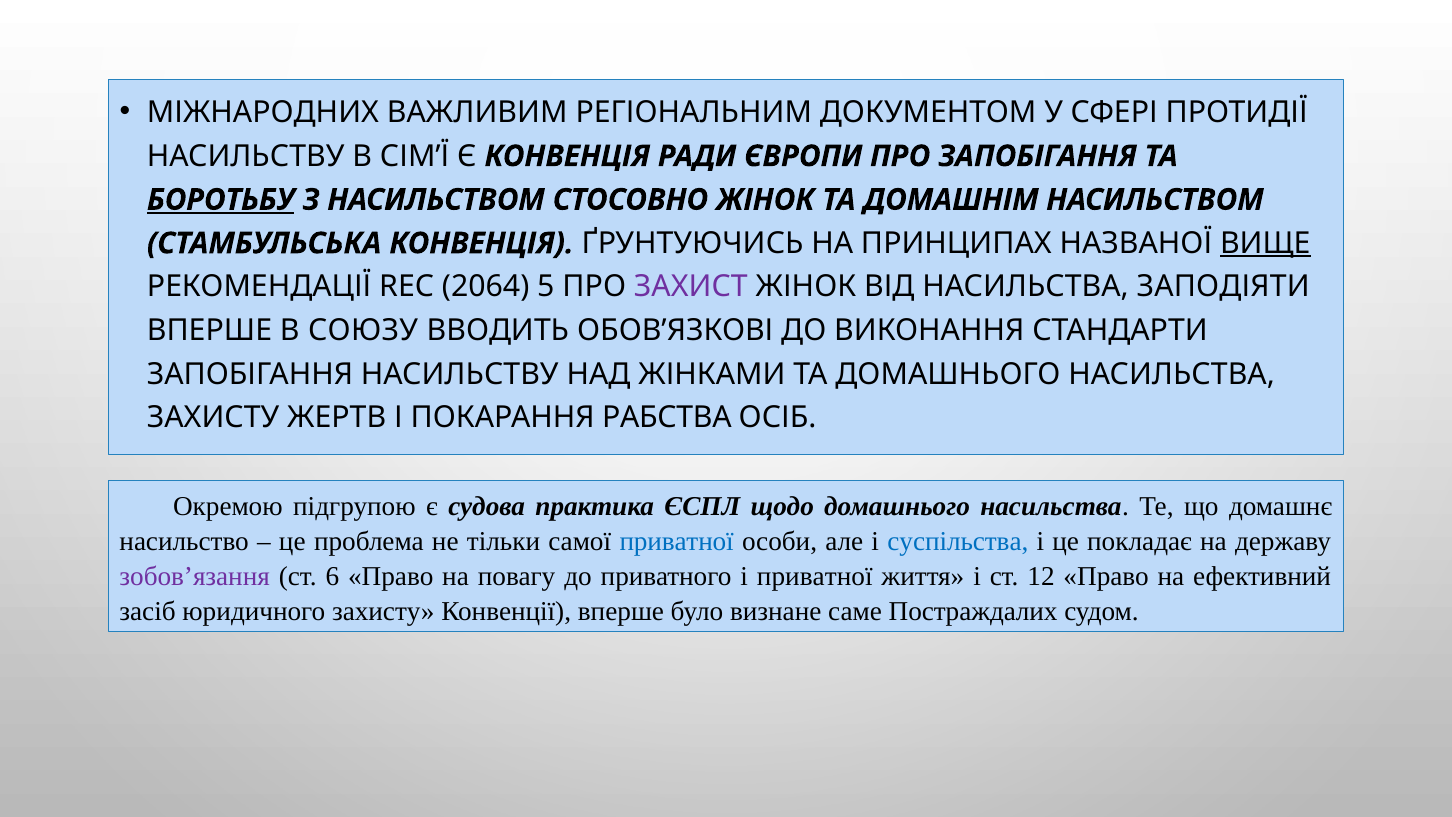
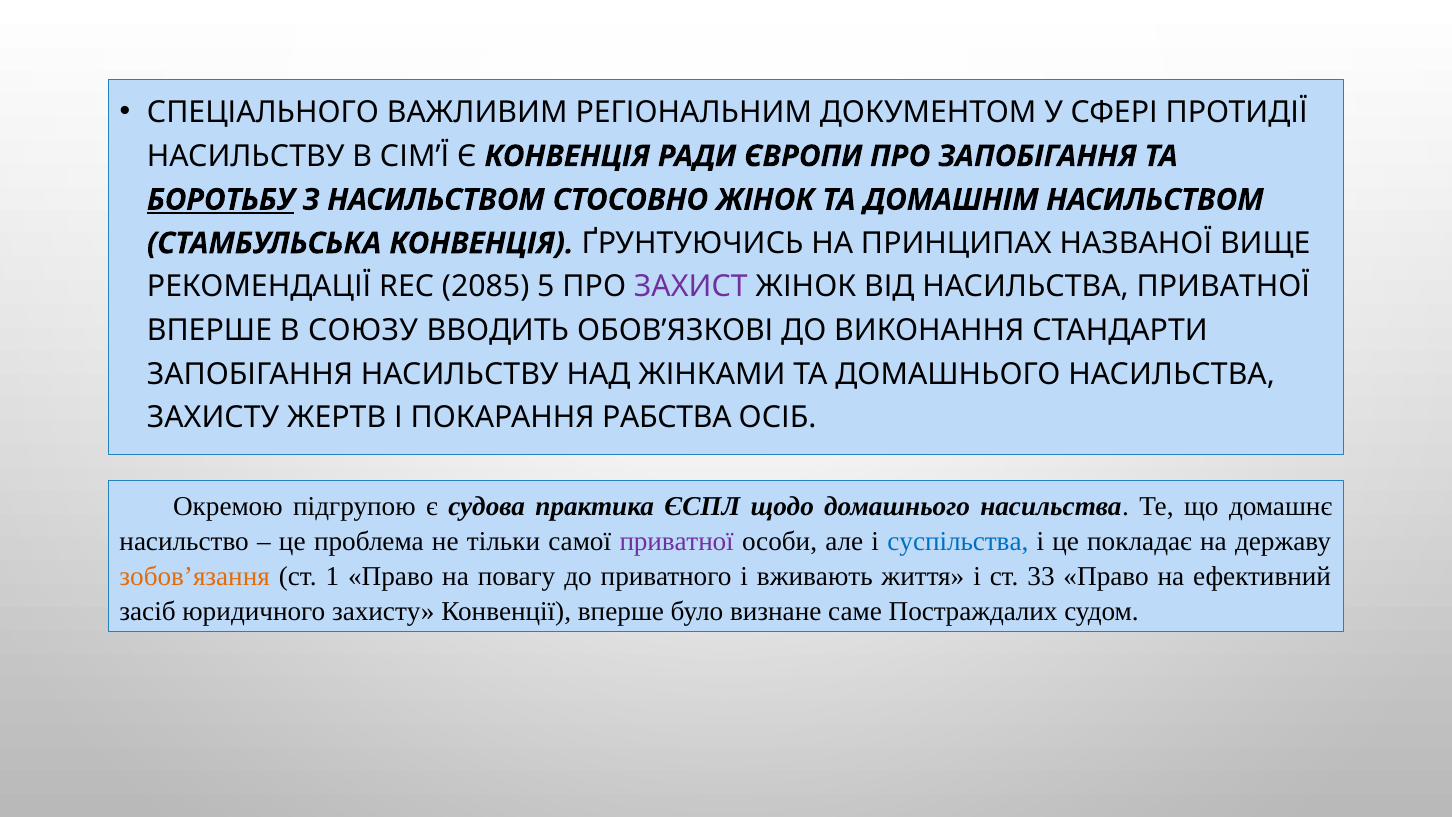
МІЖНАРОДНИХ: МІЖНАРОДНИХ -> СПЕЦІАЛЬНОГО (263, 113)
ВИЩЕ underline: present -> none (1265, 243)
2064: 2064 -> 2085 (486, 287)
НАСИЛЬСТВА ЗАПОДІЯТИ: ЗАПОДІЯТИ -> ПРИВАТНОЇ (1223, 287)
приватної colour: blue -> purple (677, 542)
зобов’язання colour: purple -> orange (195, 576)
6: 6 -> 1 (332, 576)
і приватної: приватної -> вживають (815, 576)
12: 12 -> 33 (1041, 576)
